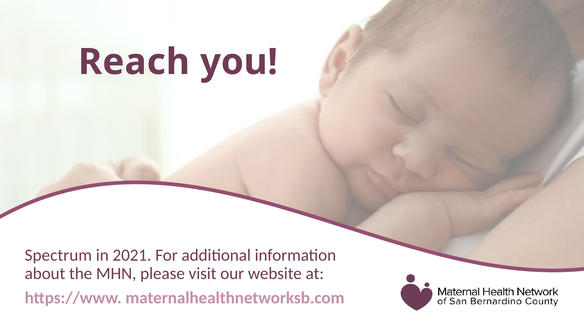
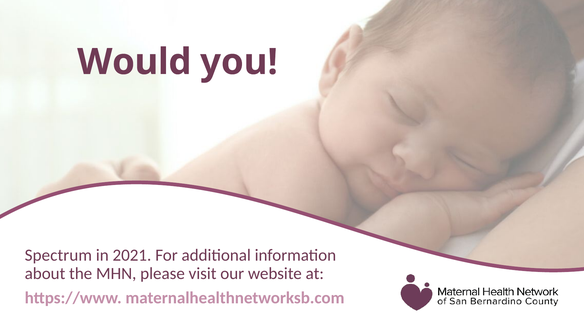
Reach: Reach -> Would (134, 62)
